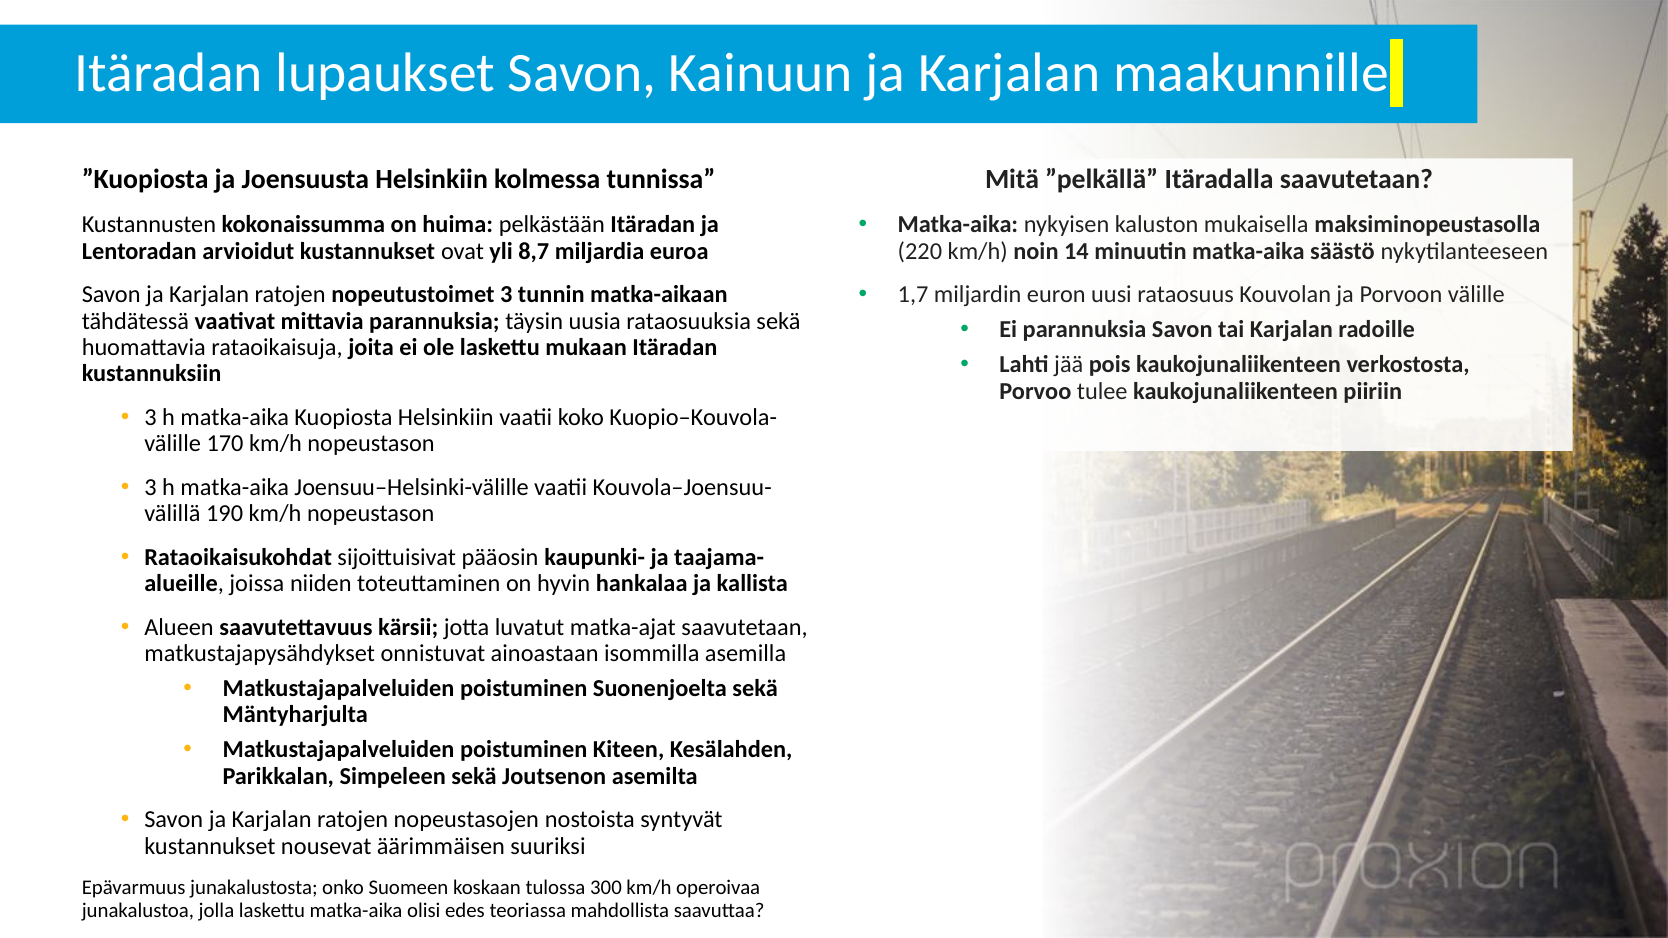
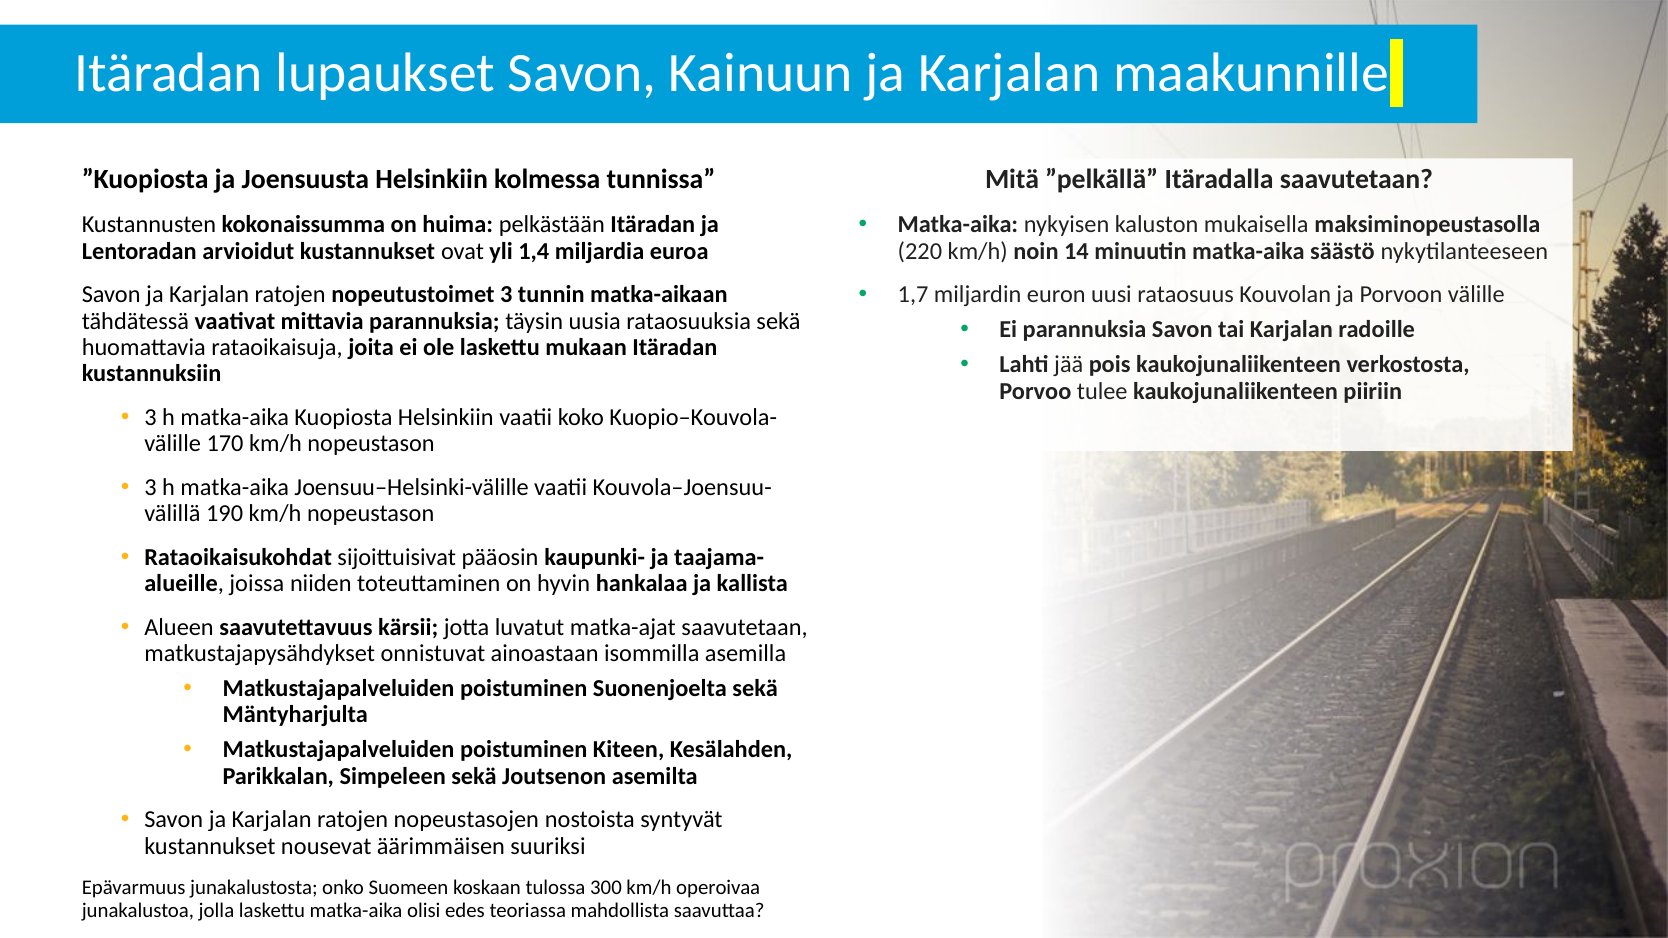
8,7: 8,7 -> 1,4 (534, 251)
